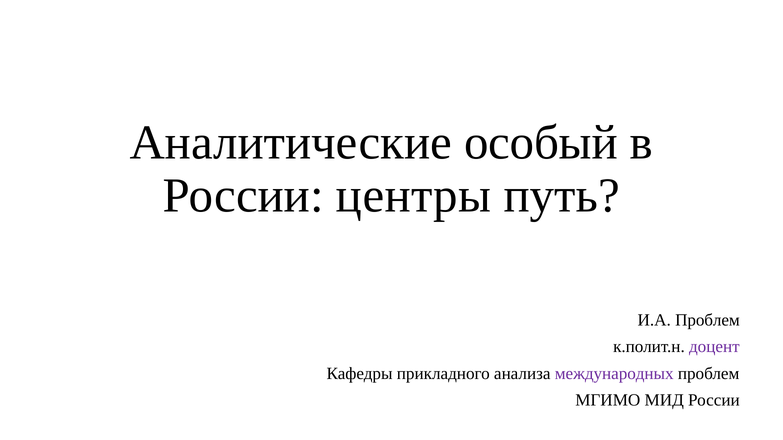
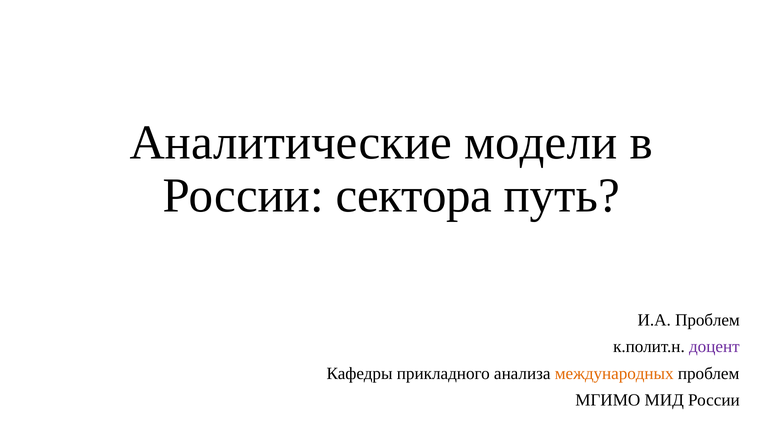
особый: особый -> модели (541, 143)
центры: центры -> сектора (414, 196)
международных colour: purple -> orange (614, 374)
